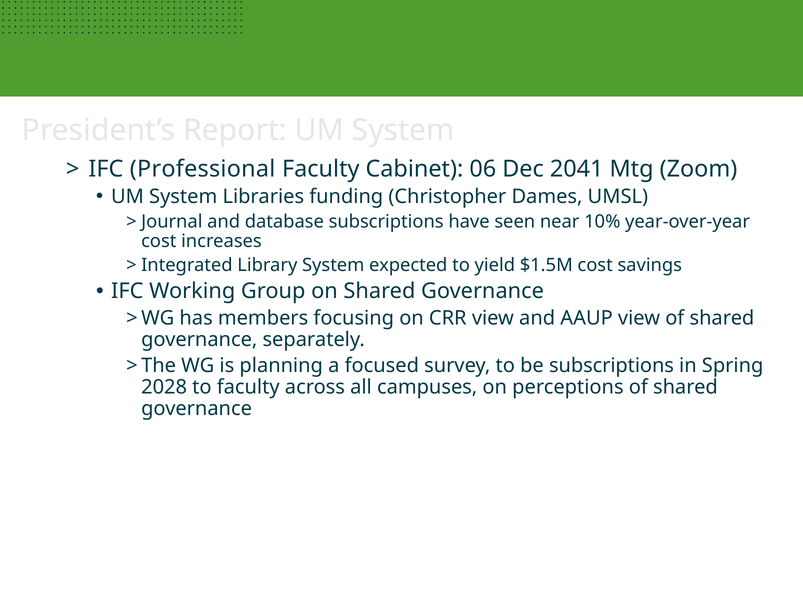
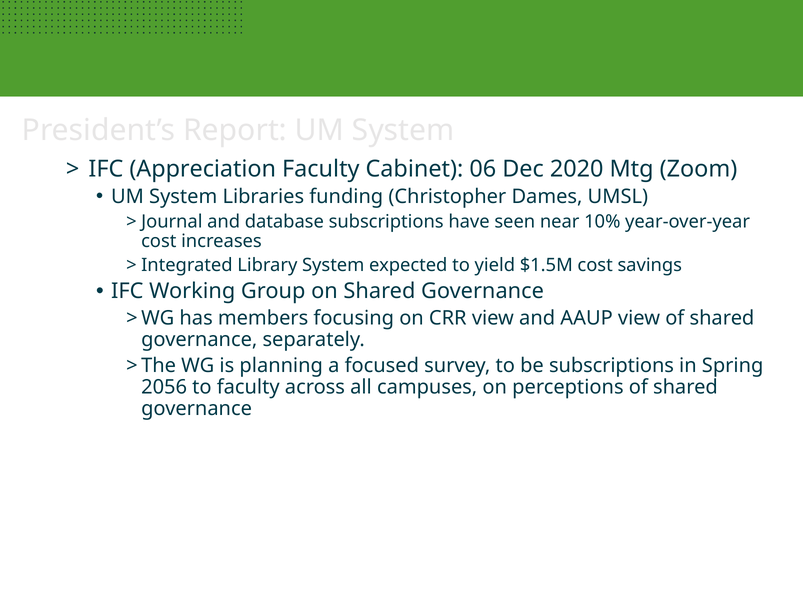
Professional: Professional -> Appreciation (203, 169)
2041: 2041 -> 2020 (577, 169)
2028: 2028 -> 2056 (164, 387)
